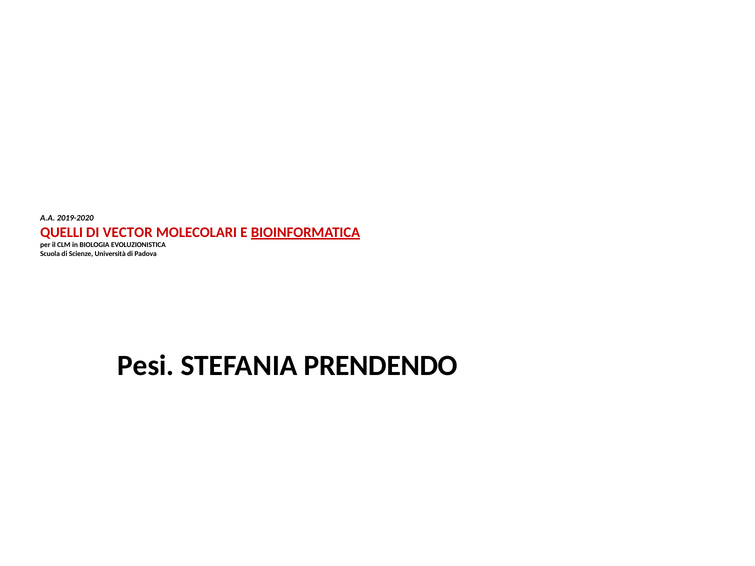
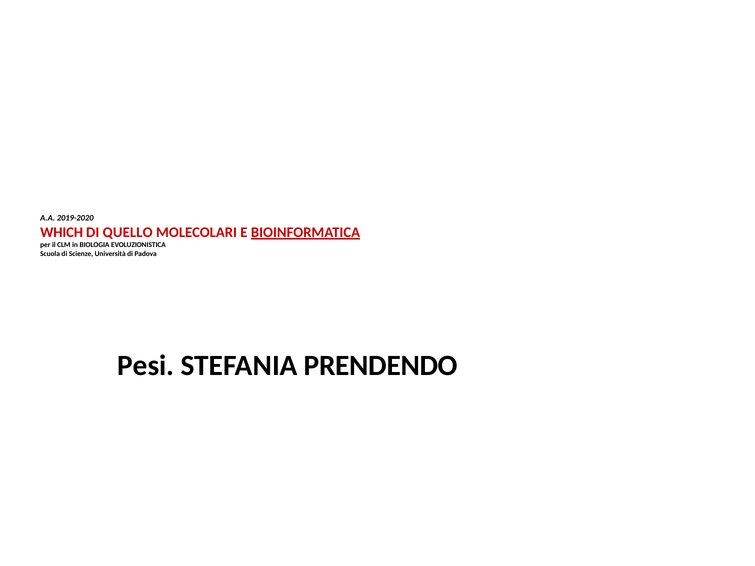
QUELLI: QUELLI -> WHICH (62, 232)
VECTOR: VECTOR -> QUELLO (128, 232)
